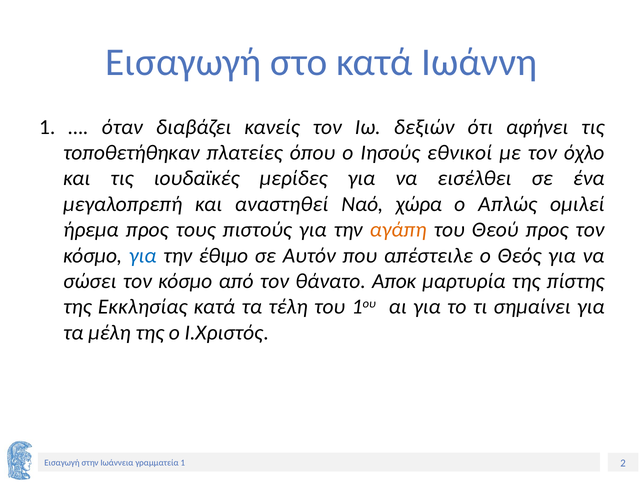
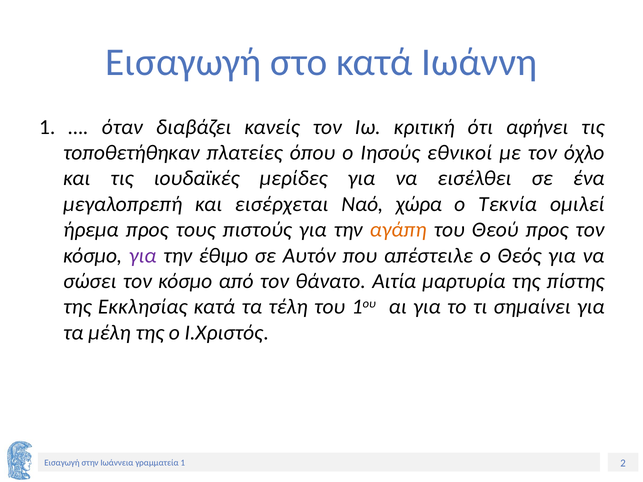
δεξιών: δεξιών -> κριτική (424, 127)
αναστηθεί: αναστηθεί -> εισέρχεται (282, 204)
Απλώς: Απλώς -> Τεκνία (508, 204)
για colour: blue -> purple (143, 256)
Αποκ: Αποκ -> Αιτία (394, 281)
